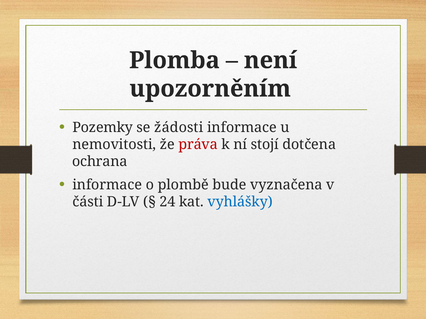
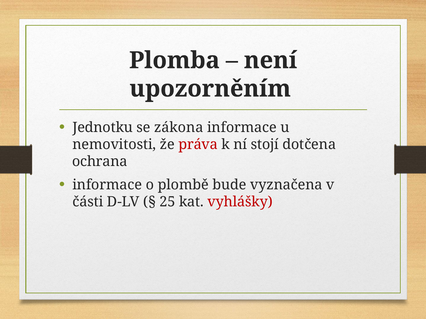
Pozemky: Pozemky -> Jednotku (103, 128)
žádosti: žádosti -> zákona (179, 128)
24: 24 -> 25 (167, 202)
vyhlášky colour: blue -> red (240, 202)
